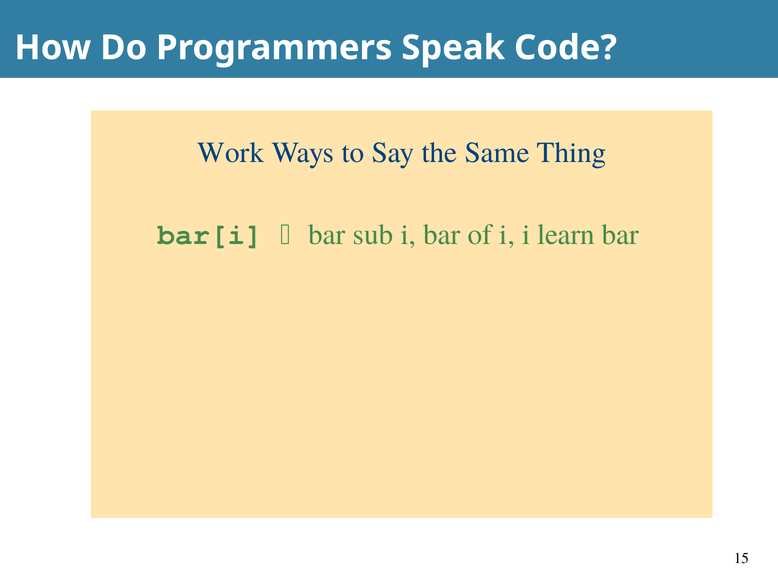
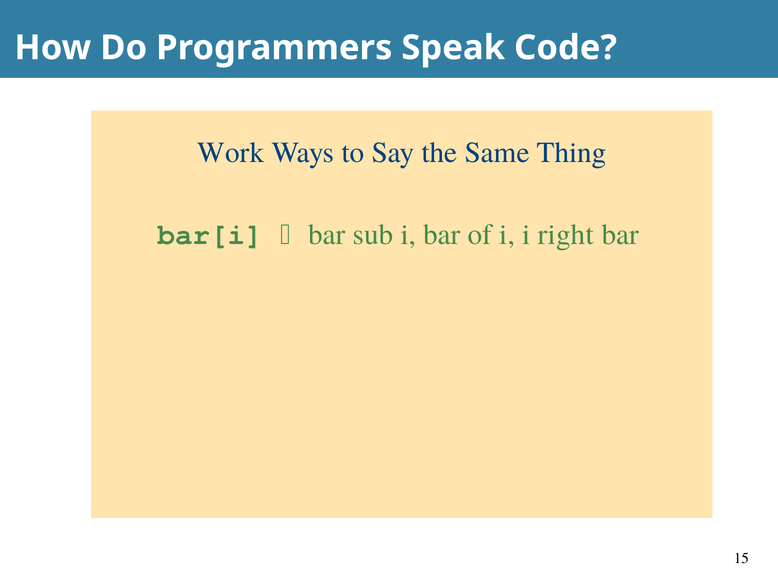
learn: learn -> right (566, 235)
